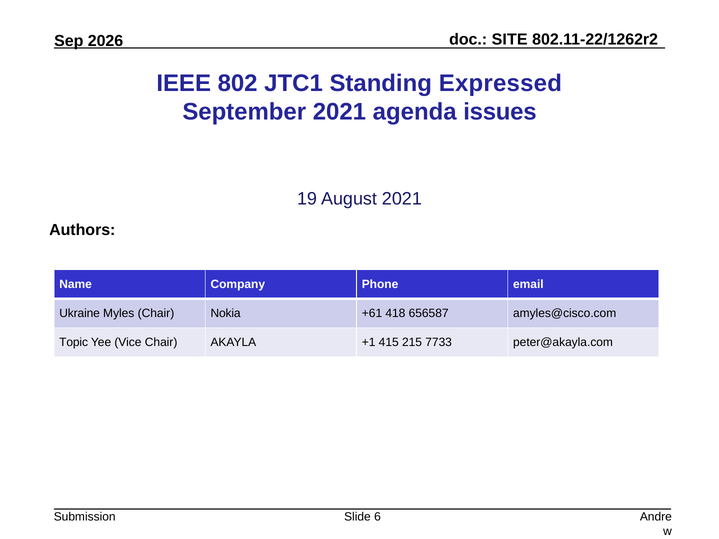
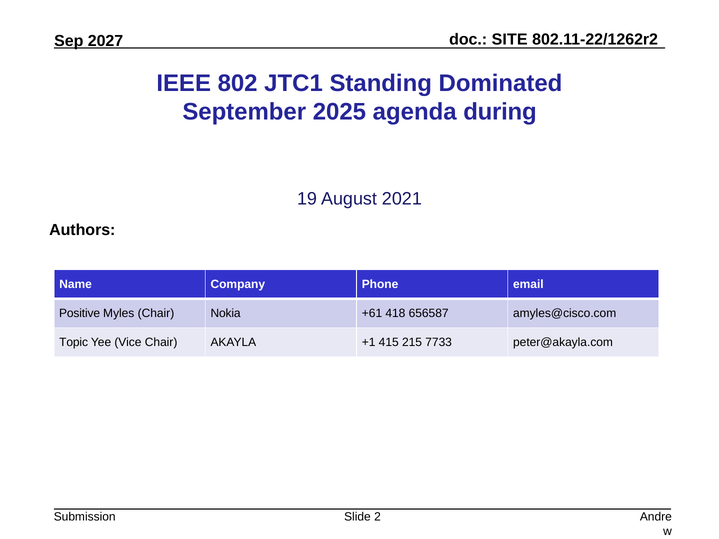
2026: 2026 -> 2027 (106, 41)
Expressed: Expressed -> Dominated (500, 83)
September 2021: 2021 -> 2025 (339, 112)
issues: issues -> during (500, 112)
Ukraine: Ukraine -> Positive (80, 314)
6: 6 -> 2 (377, 517)
